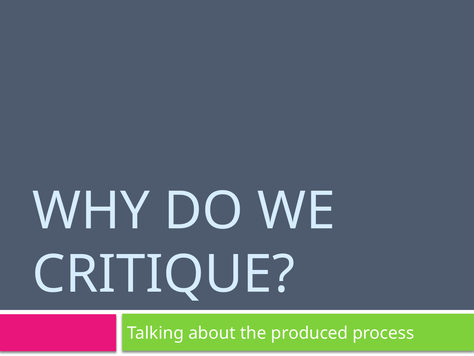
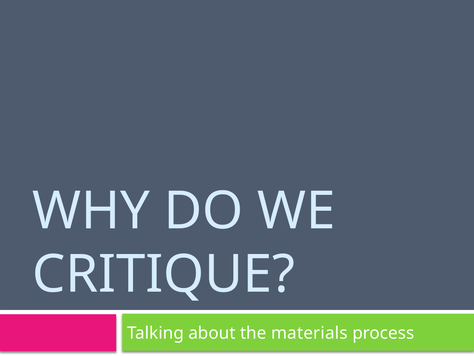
produced: produced -> materials (309, 333)
